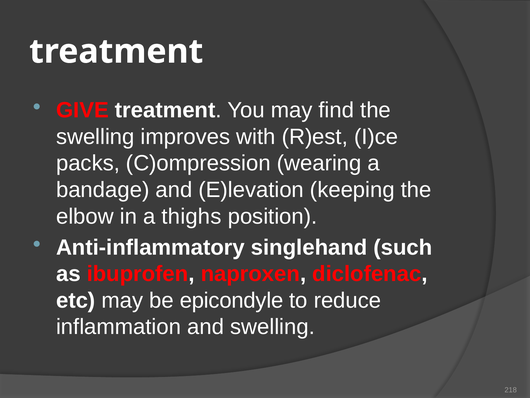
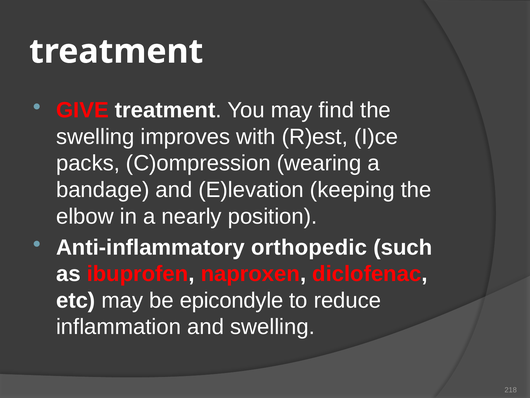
thighs: thighs -> nearly (192, 216)
singlehand: singlehand -> orthopedic (309, 247)
